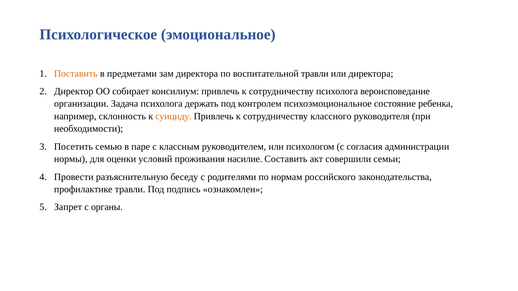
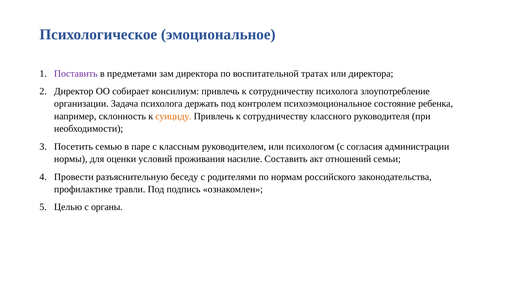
Поставить colour: orange -> purple (76, 74)
воспитательной травли: травли -> тратах (315, 74)
вероисповедание: вероисповедание -> злоупотребление (395, 91)
совершили: совершили -> отношений (348, 159)
Запрет: Запрет -> Целью (68, 207)
